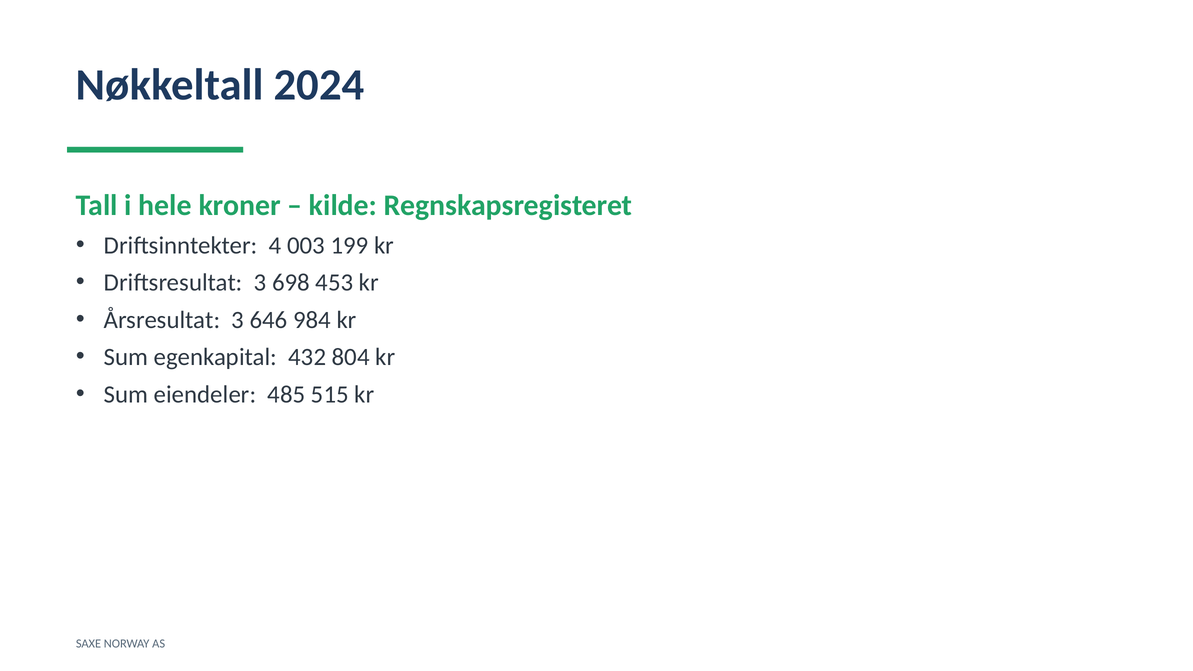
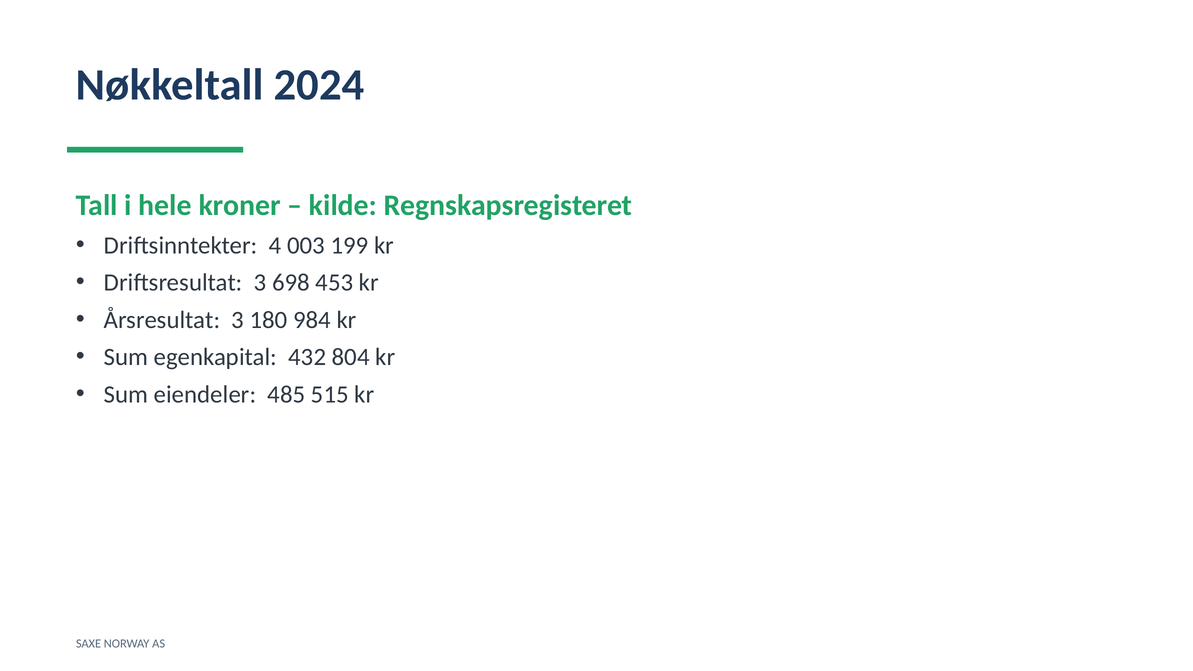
646: 646 -> 180 (269, 320)
